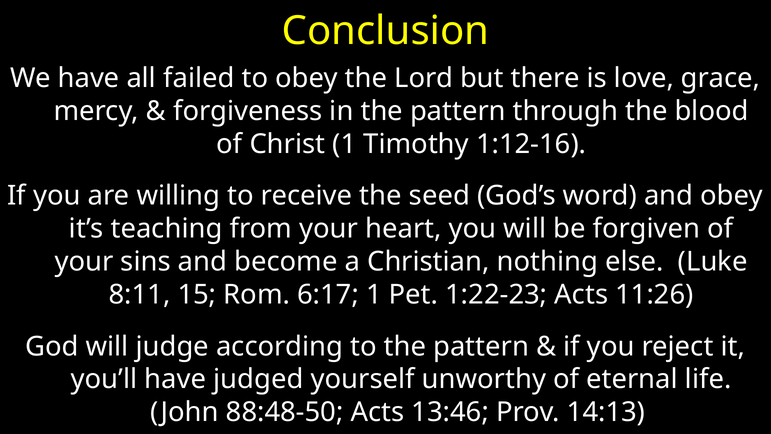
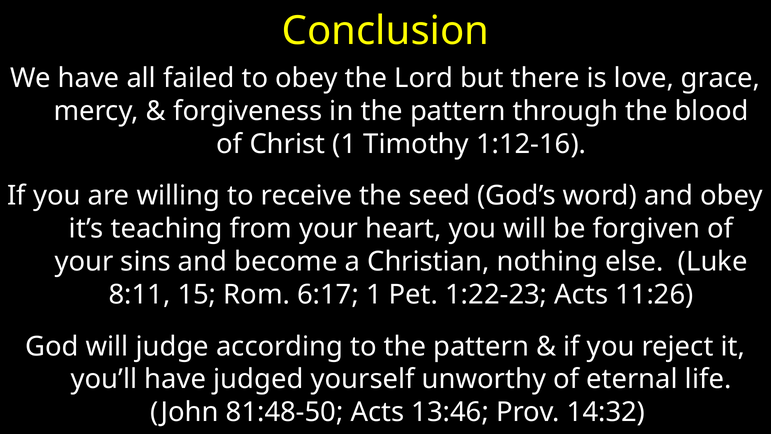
88:48-50: 88:48-50 -> 81:48-50 (285, 412)
14:13: 14:13 -> 14:32 (606, 412)
